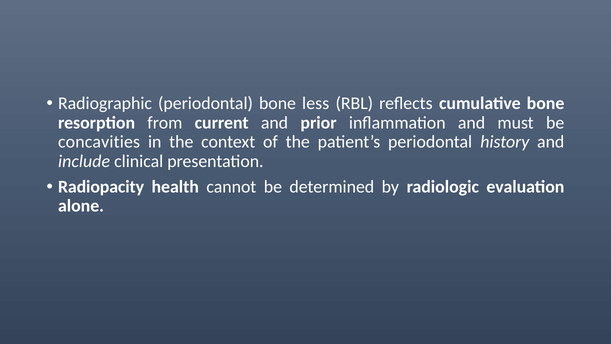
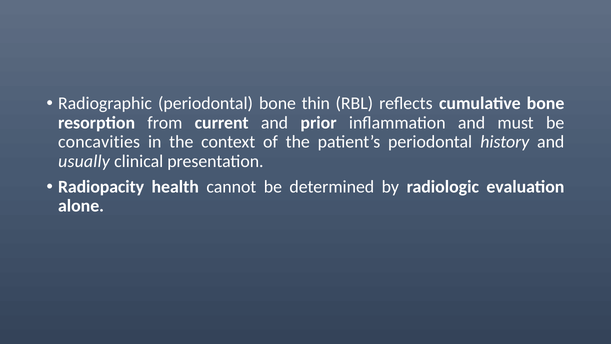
less: less -> thin (316, 103)
include: include -> usually (84, 161)
